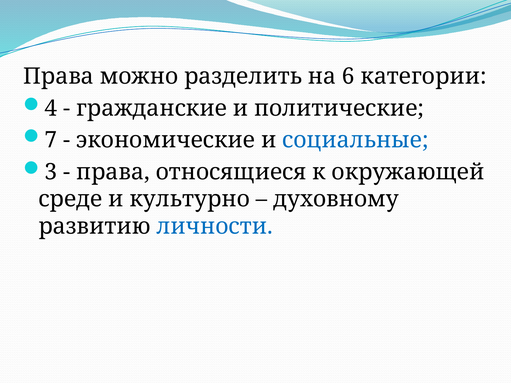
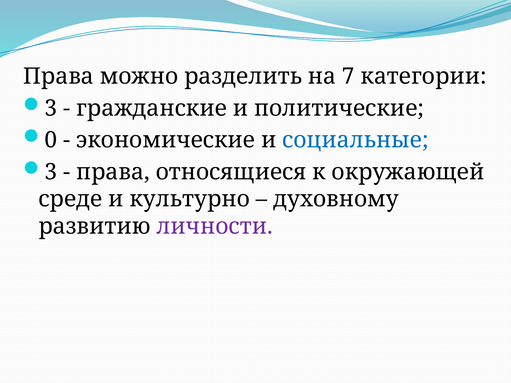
6: 6 -> 7 (348, 77)
4: 4 -> 3 (51, 108)
7: 7 -> 0 (51, 140)
личности colour: blue -> purple (215, 226)
